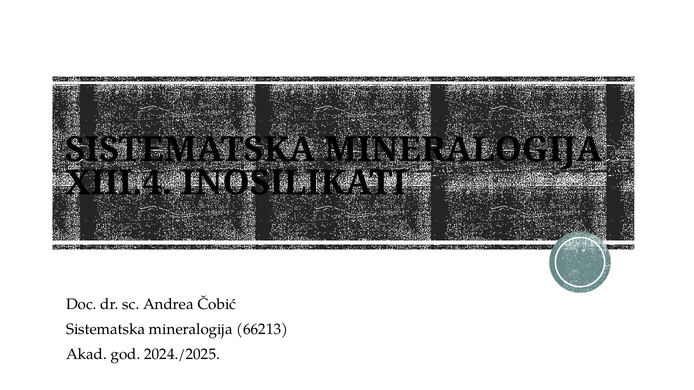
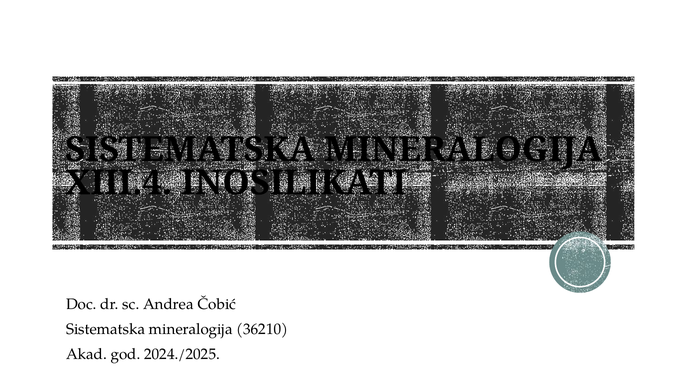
66213: 66213 -> 36210 (262, 330)
